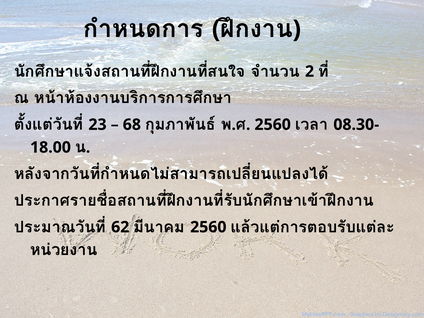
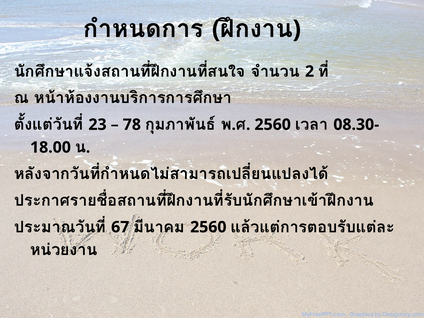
68: 68 -> 78 (132, 125)
62: 62 -> 67 (120, 227)
